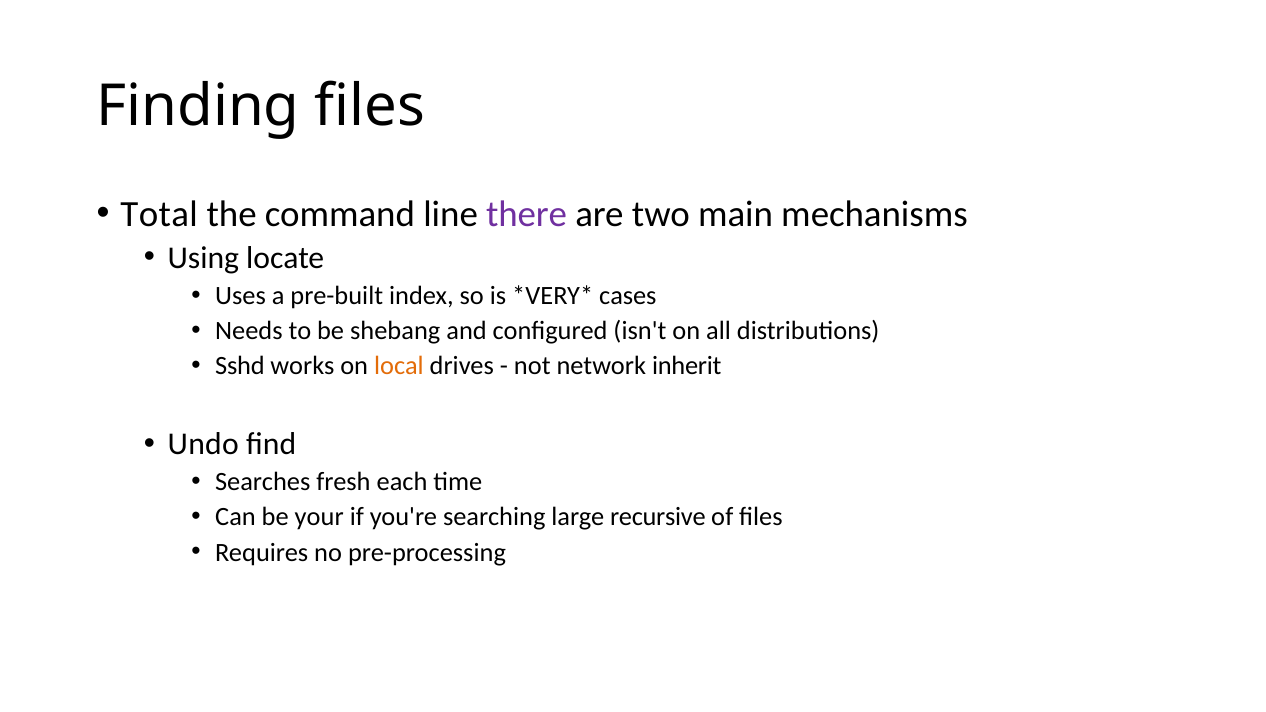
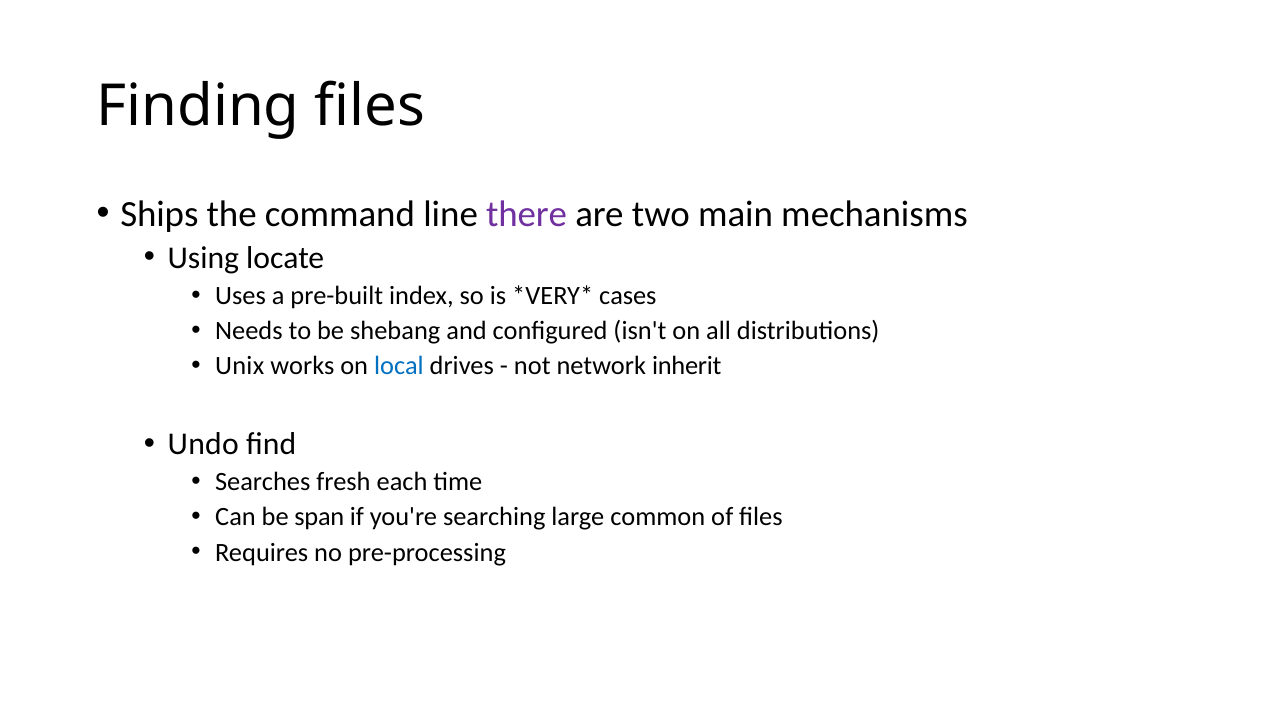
Total: Total -> Ships (159, 214)
Sshd: Sshd -> Unix (240, 366)
local colour: orange -> blue (399, 366)
your: your -> span (319, 517)
recursive: recursive -> common (658, 517)
